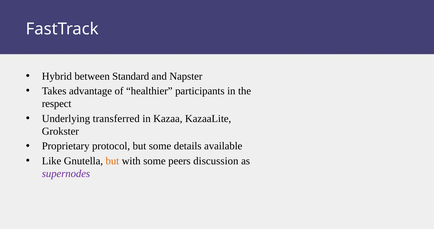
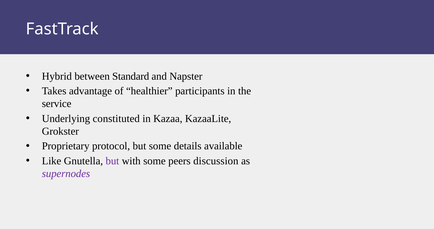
respect: respect -> service (57, 104)
transferred: transferred -> constituted (116, 119)
but colour: orange -> purple (112, 161)
